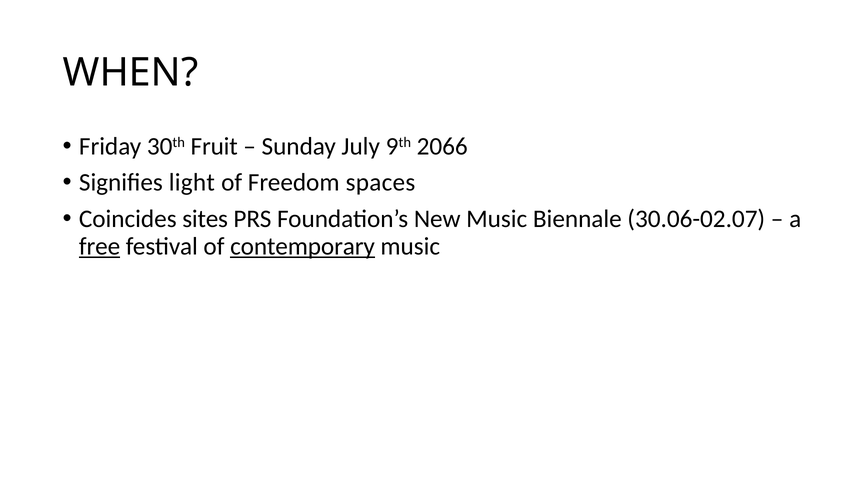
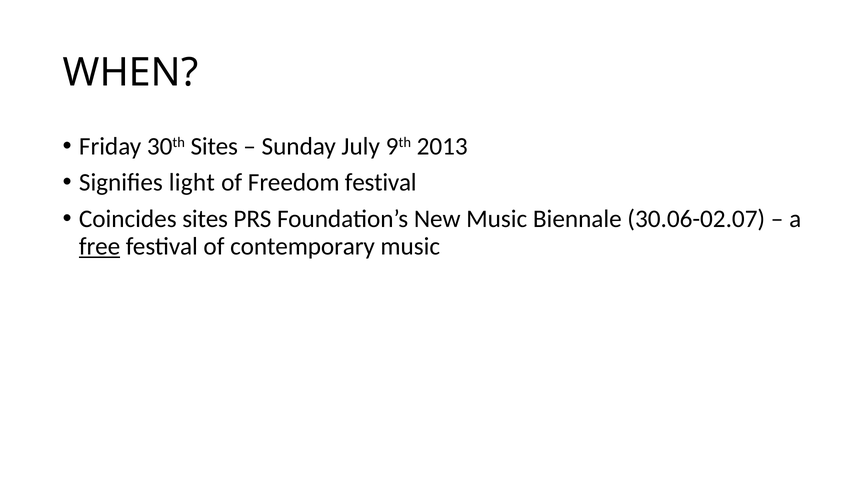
30th Fruit: Fruit -> Sites (214, 146)
2066: 2066 -> 2013 (442, 146)
Freedom spaces: spaces -> festival (381, 182)
contemporary underline: present -> none (303, 246)
